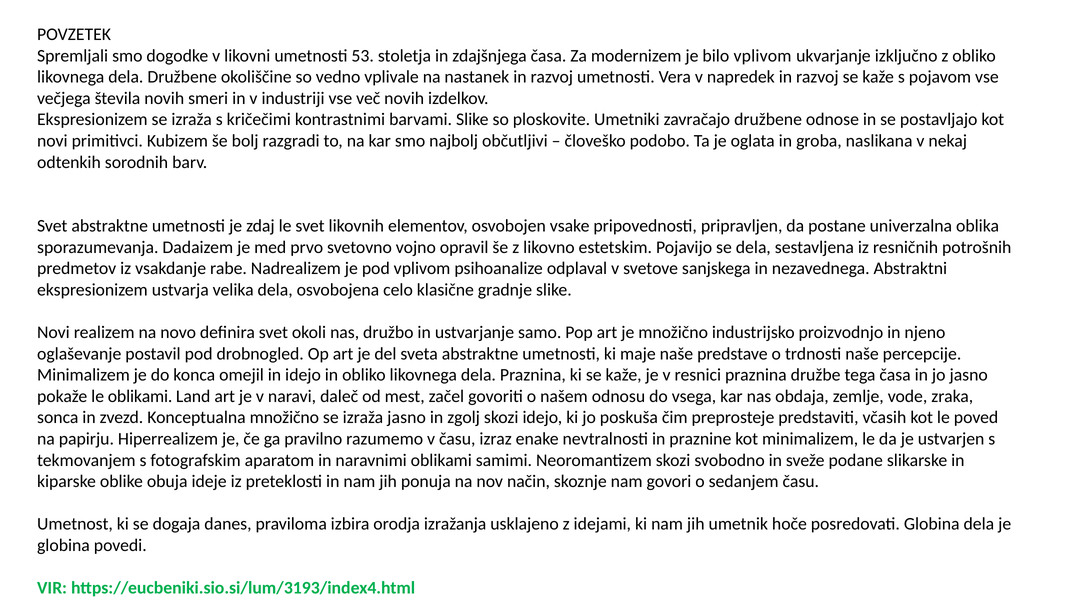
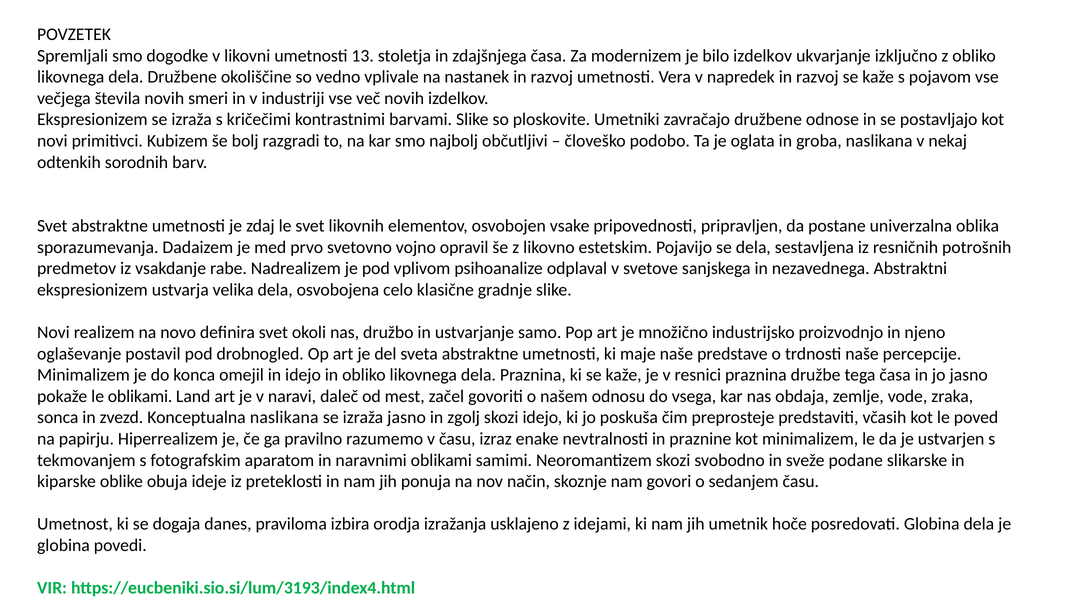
53: 53 -> 13 (363, 56)
bilo vplivom: vplivom -> izdelkov (763, 56)
Konceptualna množično: množično -> naslikana (284, 418)
